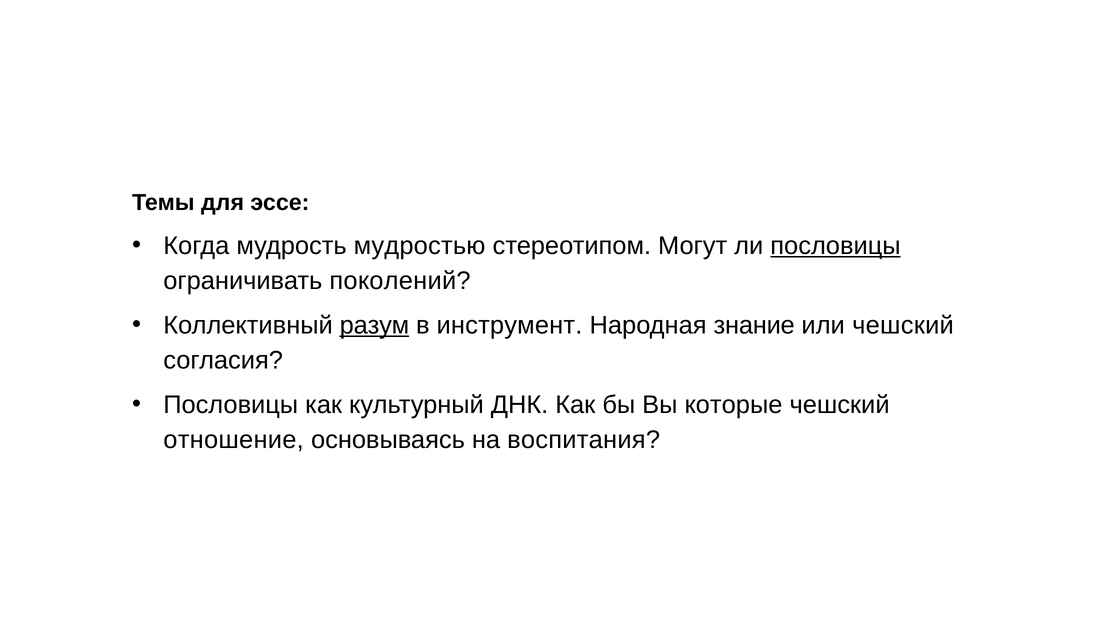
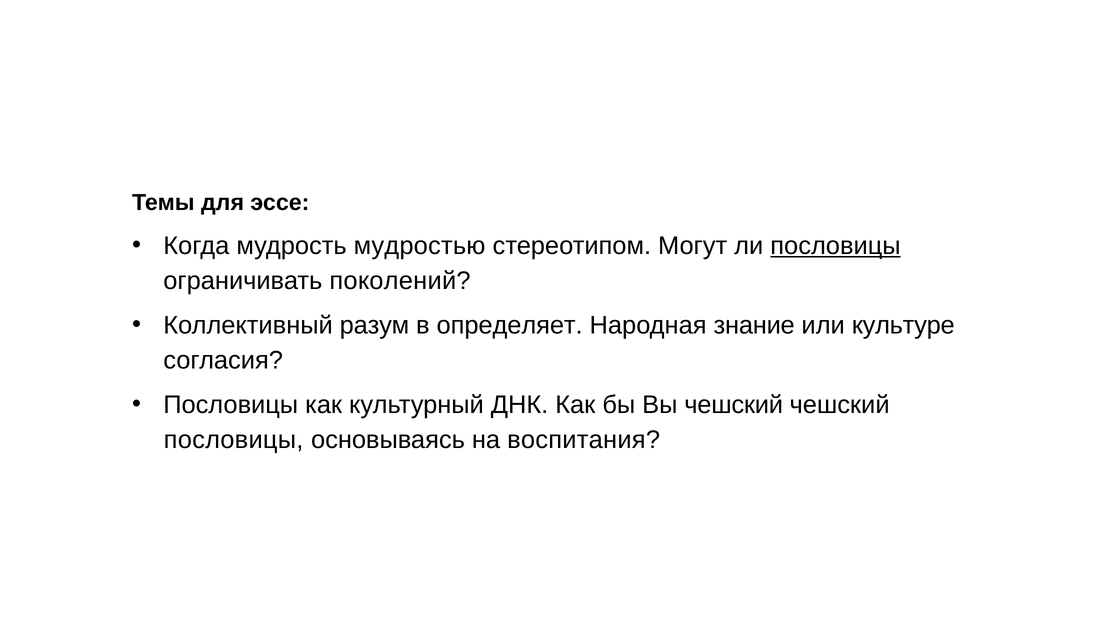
разум underline: present -> none (374, 325)
инструмент: инструмент -> определяет (510, 325)
или чешский: чешский -> культуре (903, 325)
Вы которые: которые -> чешский (734, 405)
отношение: отношение -> пословицы (234, 440)
